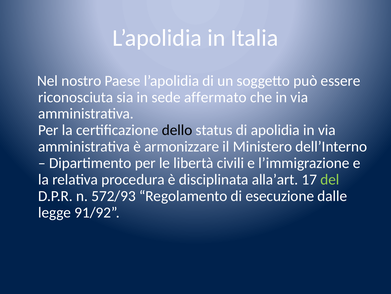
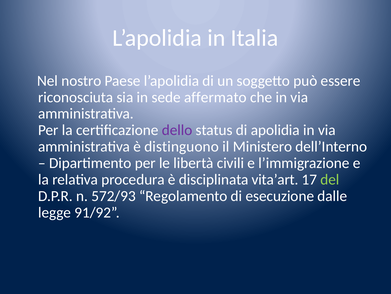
dello colour: black -> purple (177, 130)
armonizzare: armonizzare -> distinguono (182, 146)
alla’art: alla’art -> vita’art (275, 179)
